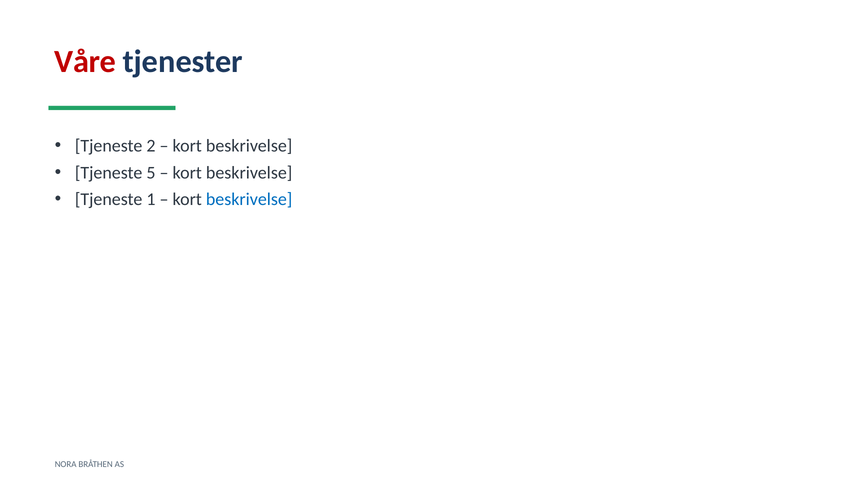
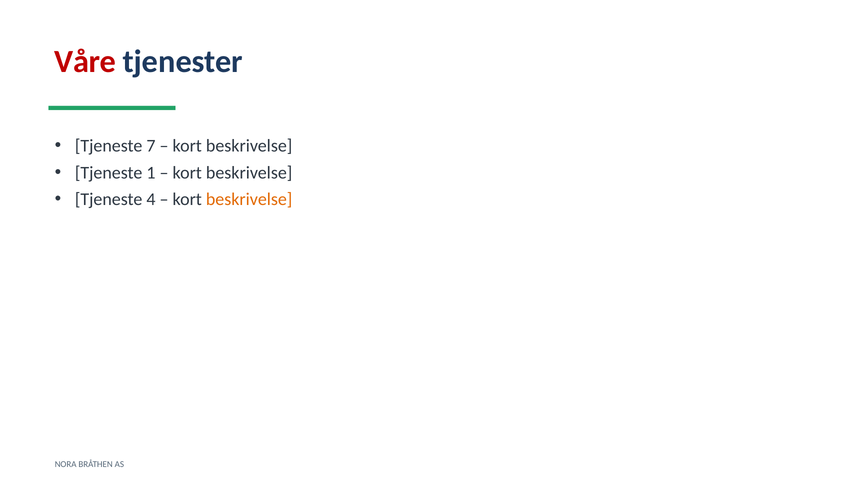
2: 2 -> 7 (151, 146)
5: 5 -> 1 (151, 173)
1: 1 -> 4 (151, 200)
beskrivelse colour: blue -> orange (249, 200)
